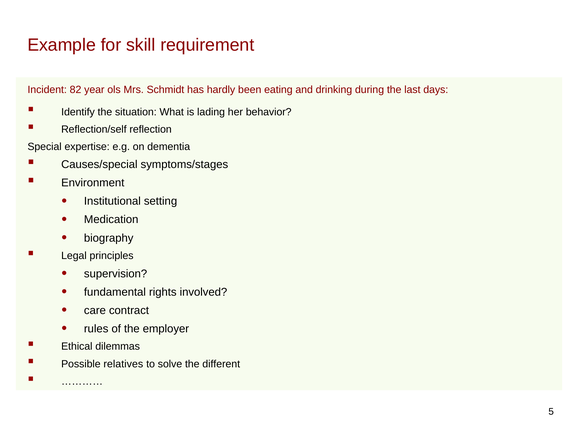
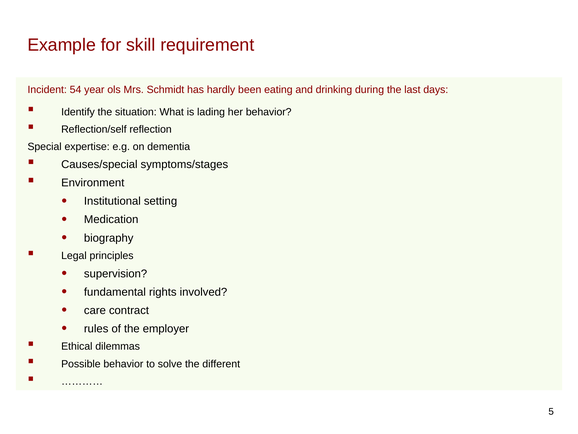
82: 82 -> 54 (76, 90)
Possible relatives: relatives -> behavior (123, 363)
